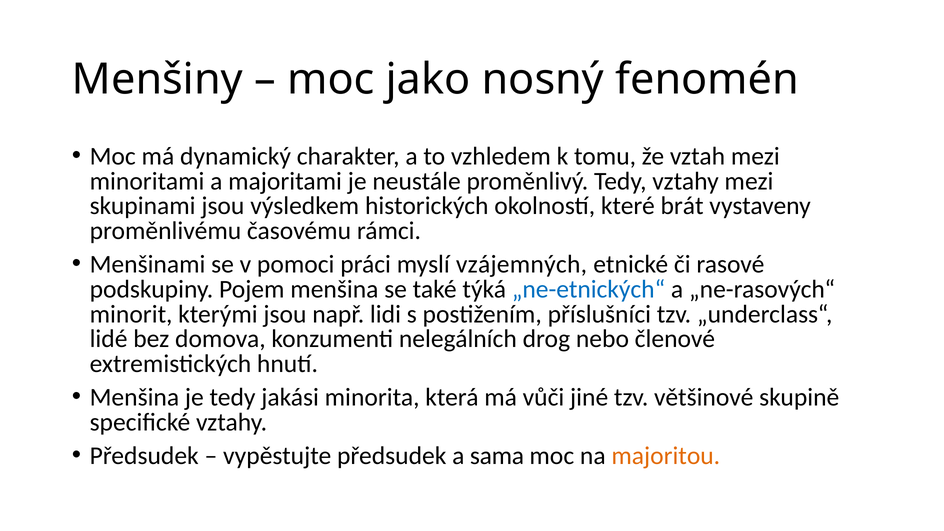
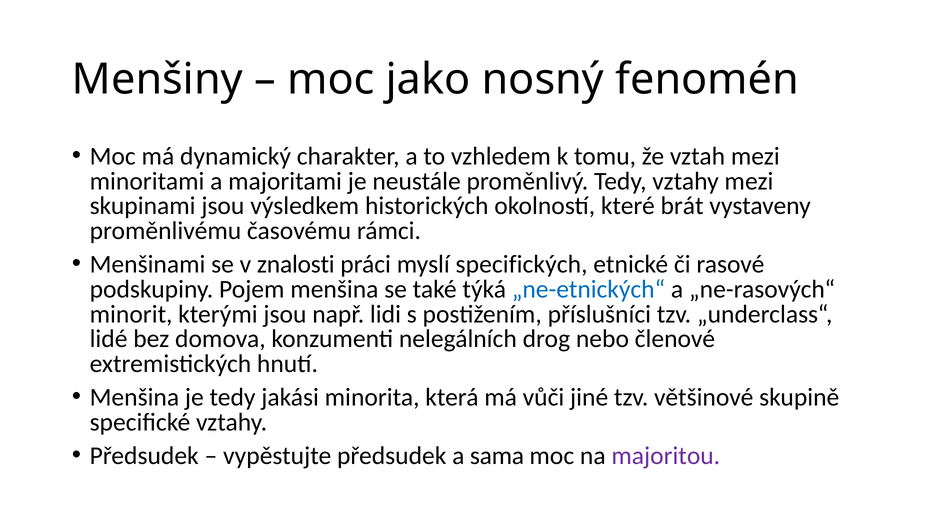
pomoci: pomoci -> znalosti (296, 265)
vzájemných: vzájemných -> specifických (522, 265)
majoritou colour: orange -> purple (666, 456)
